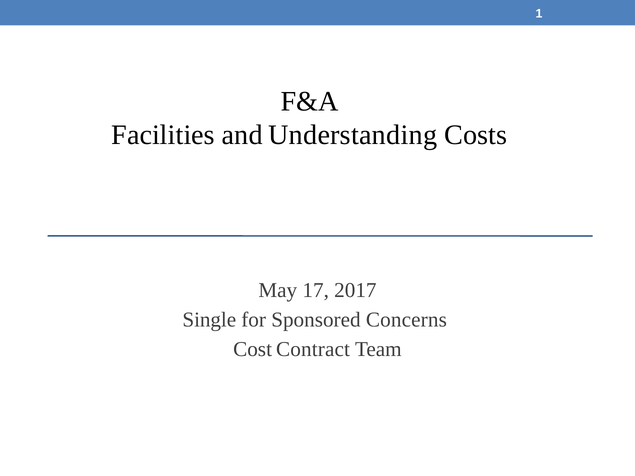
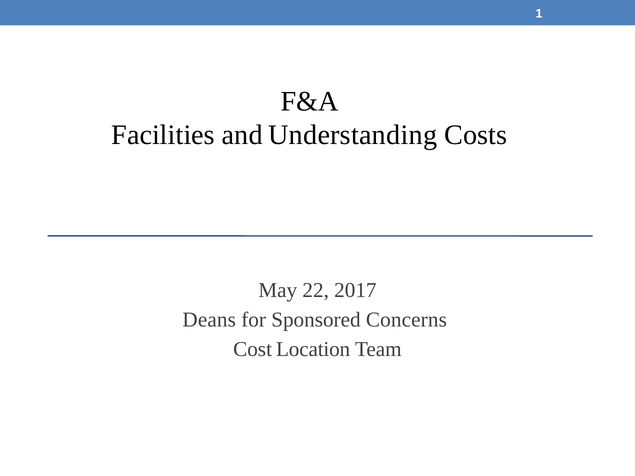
17: 17 -> 22 (316, 290)
Single: Single -> Deans (209, 320)
Contract: Contract -> Location (313, 350)
